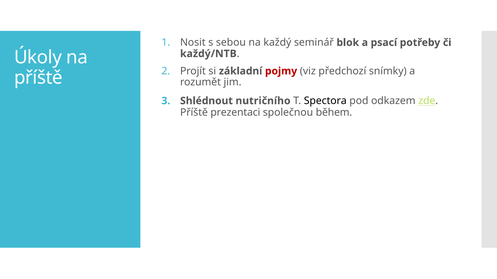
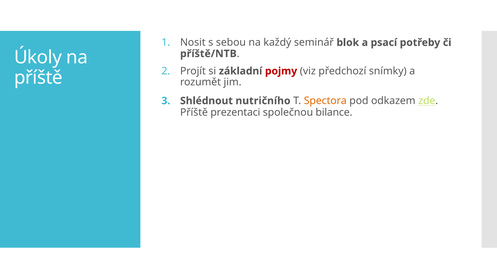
každý/NTB: každý/NTB -> příště/NTB (208, 54)
Spectora colour: black -> orange (325, 101)
během: během -> bilance (334, 113)
